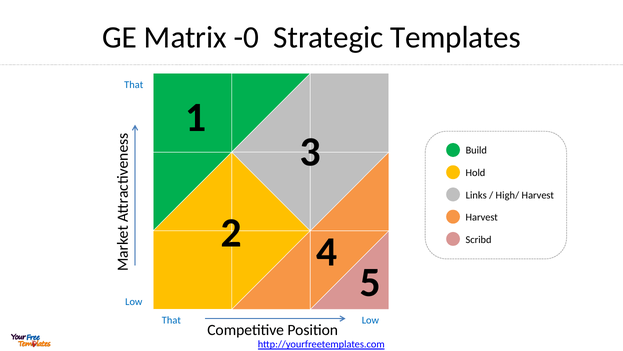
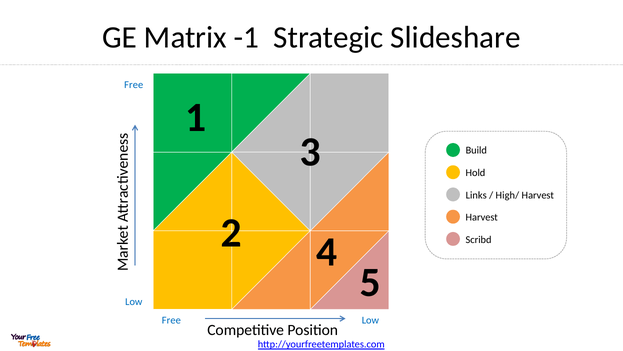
-0: -0 -> -1 (247, 37)
Templates: Templates -> Slideshare (456, 37)
That: That -> Free (134, 85)
That: That -> Free (171, 320)
